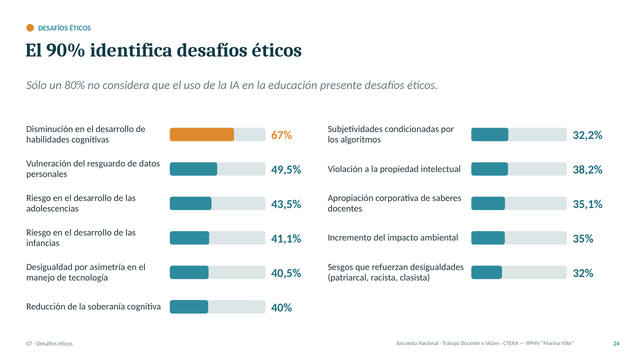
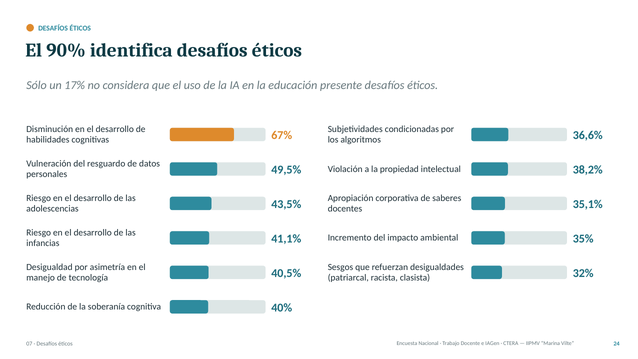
80%: 80% -> 17% (75, 85)
32,2%: 32,2% -> 36,6% (588, 135)
